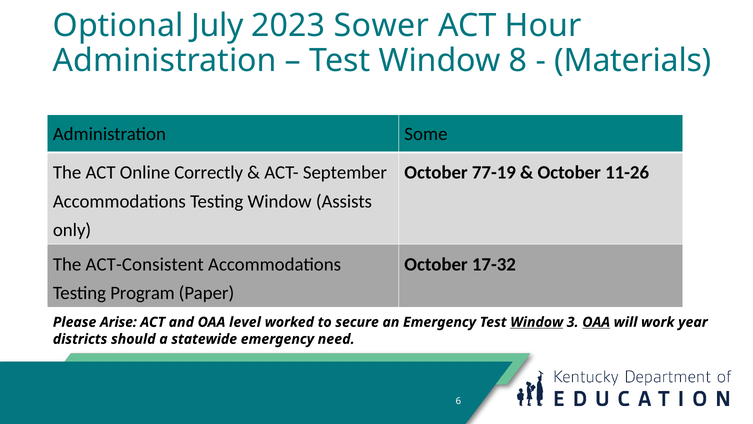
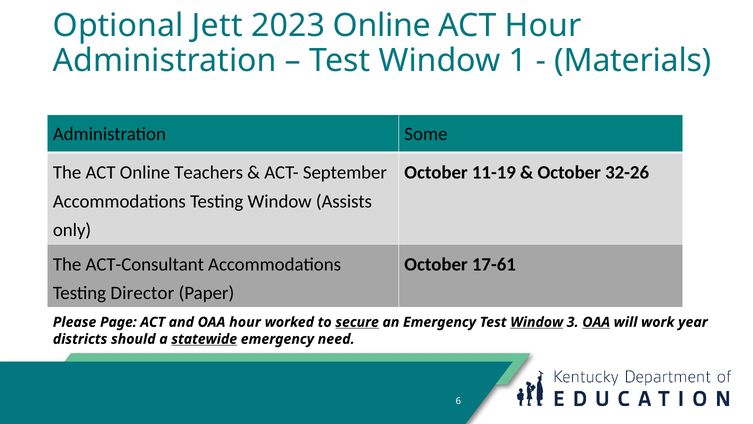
July: July -> Jett (217, 26)
2023 Sower: Sower -> Online (382, 26)
8: 8 -> 1 (518, 60)
Correctly: Correctly -> Teachers (209, 172)
77-19: 77-19 -> 11-19 (494, 172)
11-26: 11-26 -> 32-26 (627, 172)
ACT-Consistent: ACT-Consistent -> ACT-Consultant (145, 264)
17-32: 17-32 -> 17-61 (494, 264)
Program: Program -> Director (142, 293)
Arise: Arise -> Page (118, 322)
OAA level: level -> hour (245, 322)
secure underline: none -> present (357, 322)
statewide underline: none -> present (204, 339)
